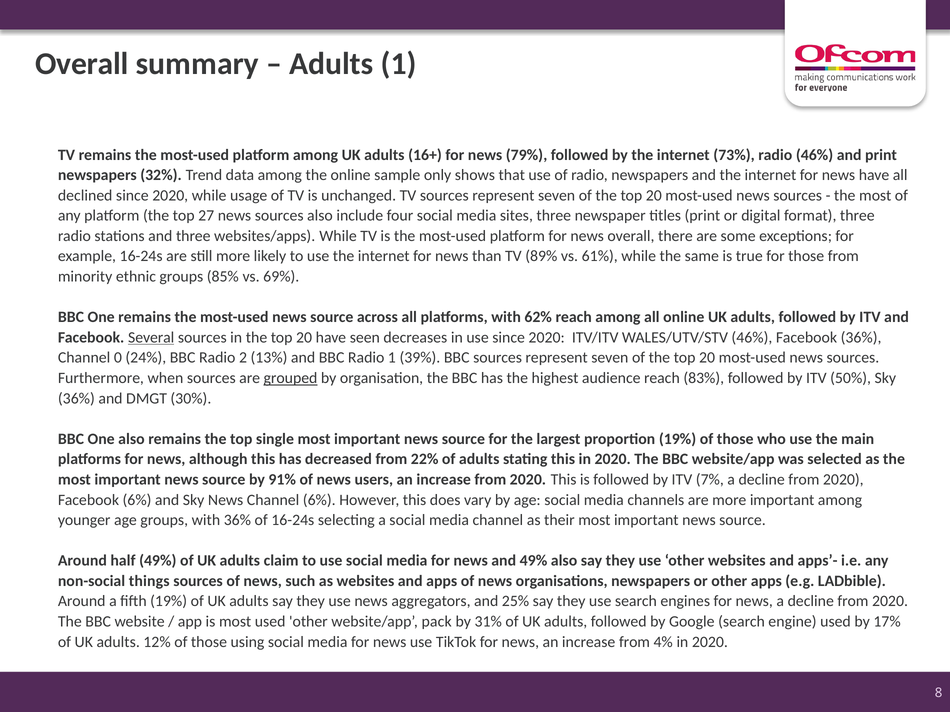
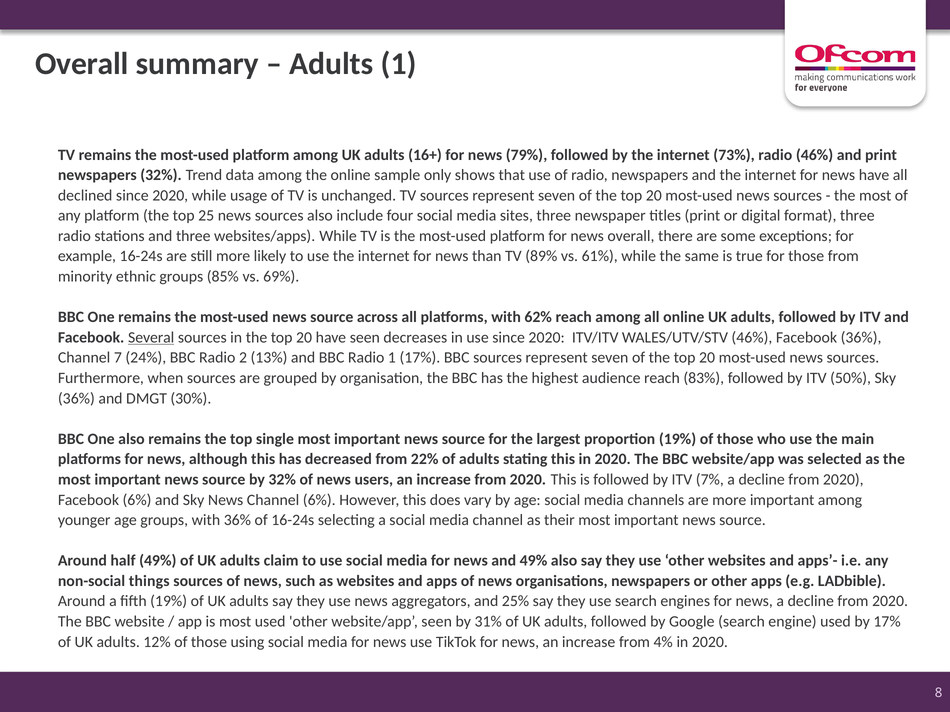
27: 27 -> 25 (206, 216)
0: 0 -> 7 (118, 358)
1 39%: 39% -> 17% (420, 358)
grouped underline: present -> none (290, 378)
by 91%: 91% -> 32% (282, 480)
website/app pack: pack -> seen (437, 622)
